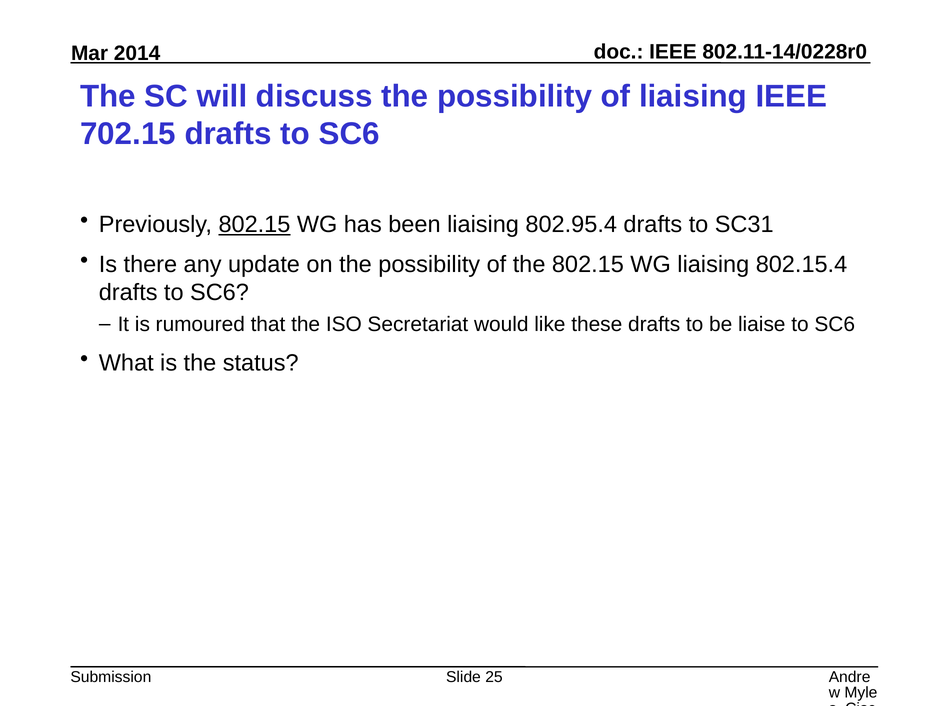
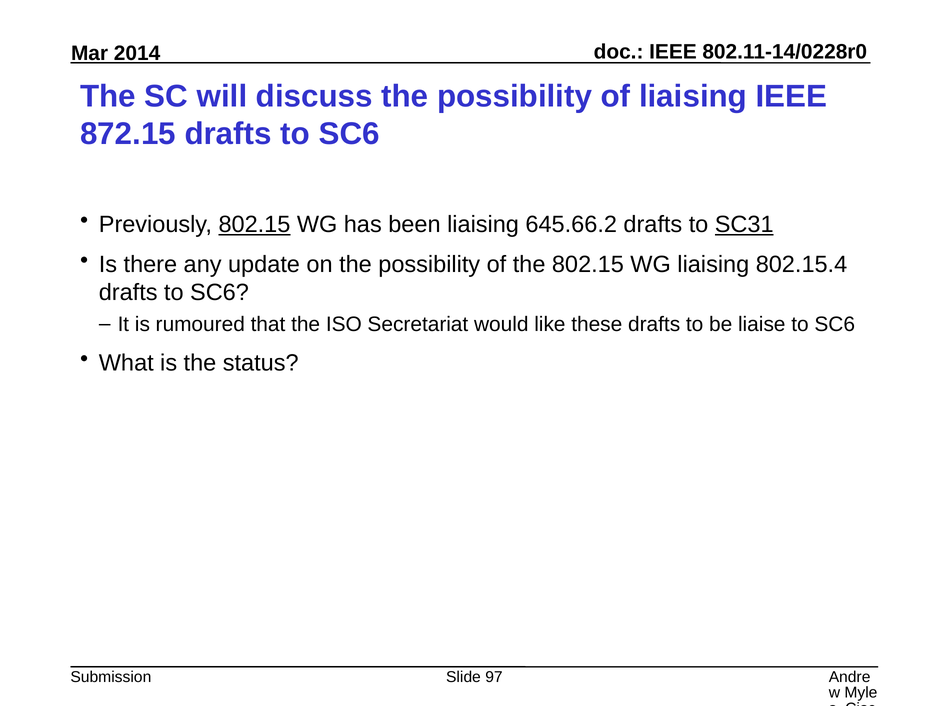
702.15: 702.15 -> 872.15 (128, 134)
802.95.4: 802.95.4 -> 645.66.2 (571, 224)
SC31 underline: none -> present (744, 224)
25: 25 -> 97 (494, 677)
